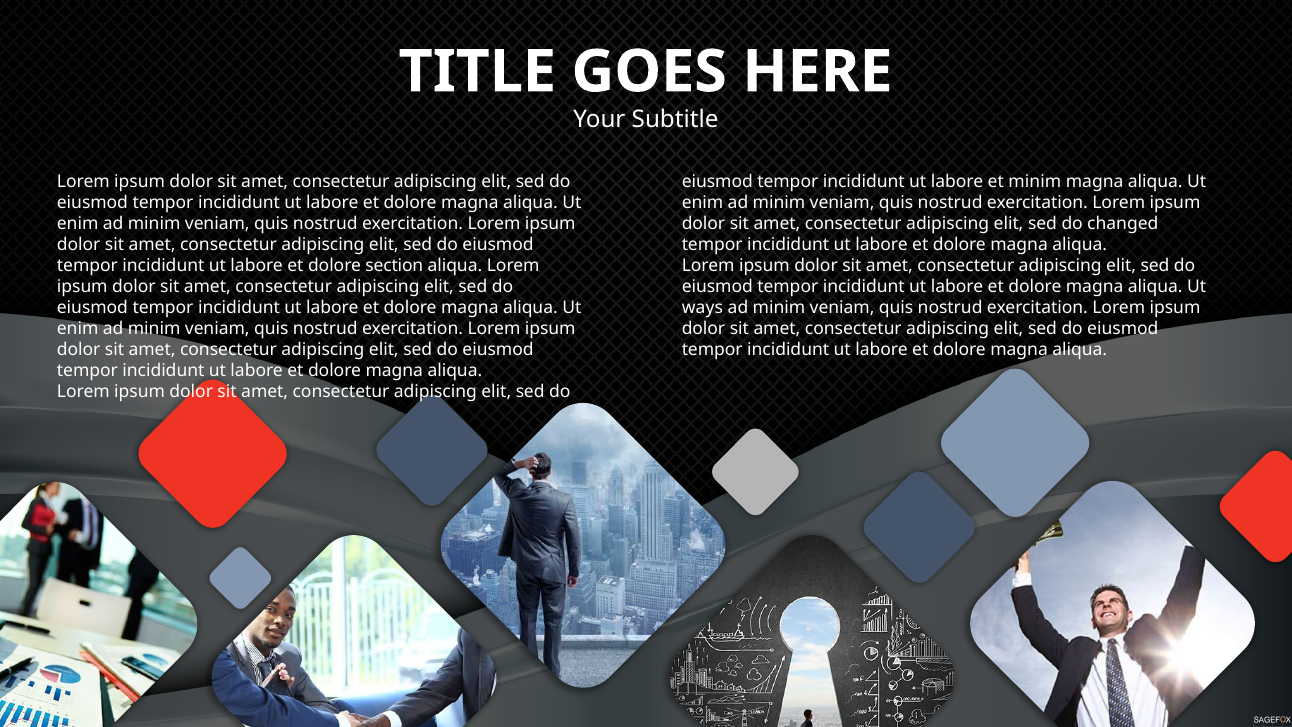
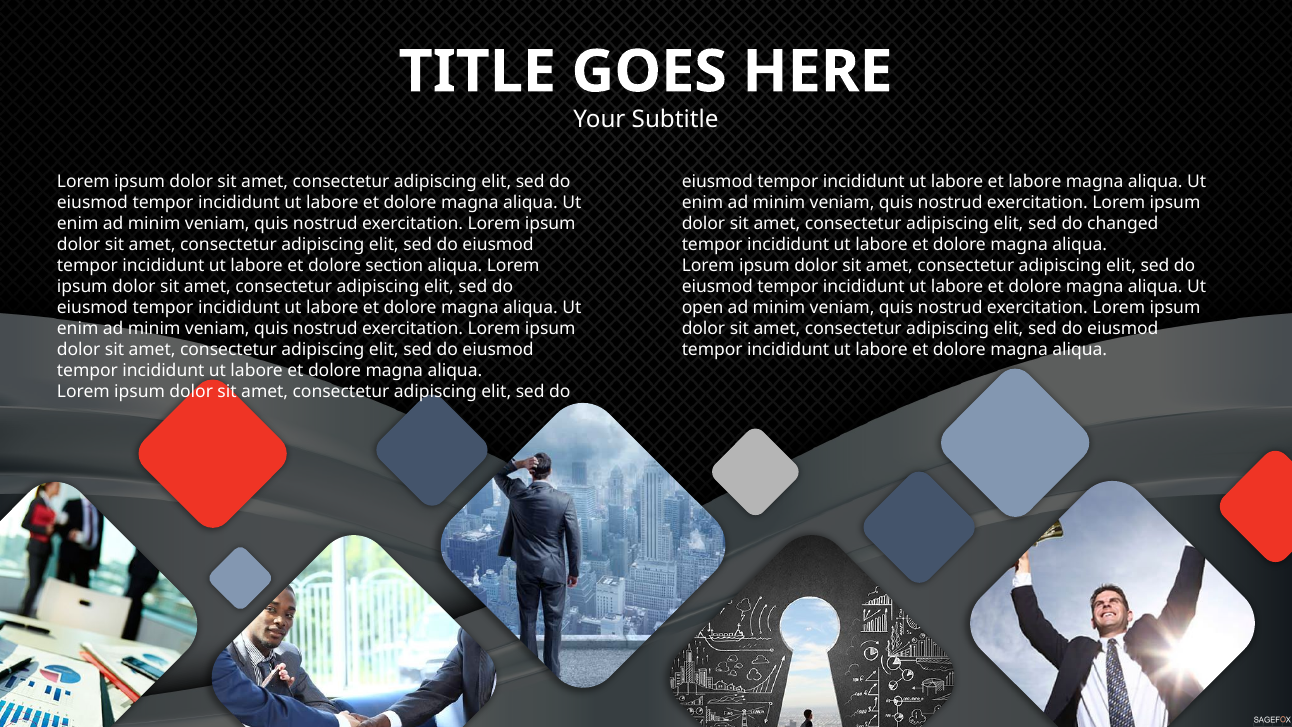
et minim: minim -> labore (1035, 182)
ways: ways -> open (703, 308)
